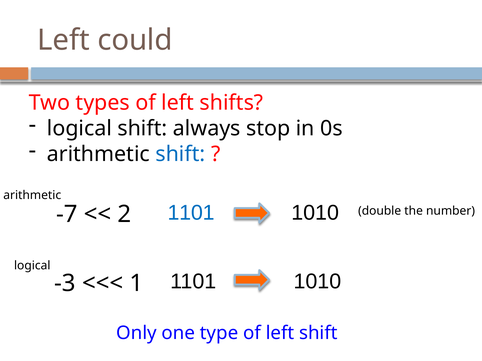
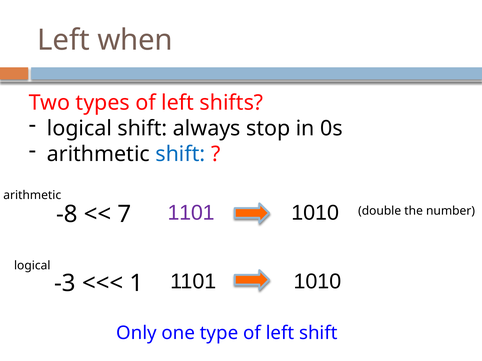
could: could -> when (135, 40)
1101 colour: blue -> purple (191, 213)
-7: -7 -> -8 (67, 215)
2: 2 -> 7 (125, 215)
